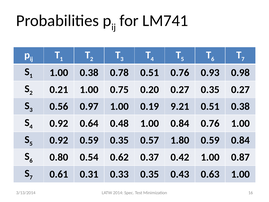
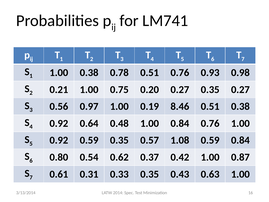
9.21: 9.21 -> 8.46 (180, 106)
1.80: 1.80 -> 1.08 (180, 140)
